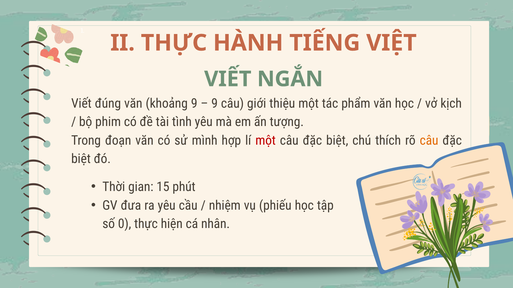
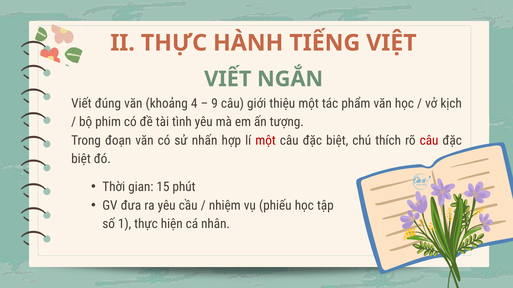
khoảng 9: 9 -> 4 (194, 104)
mình: mình -> nhấn (205, 141)
câu colour: orange -> red (429, 141)
số 0: 0 -> 1 (125, 224)
